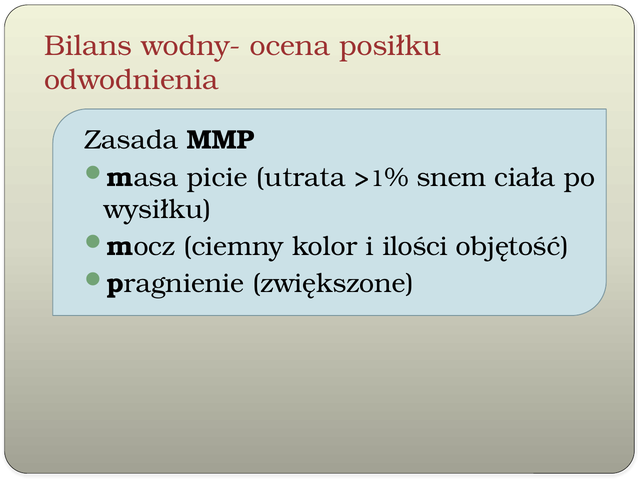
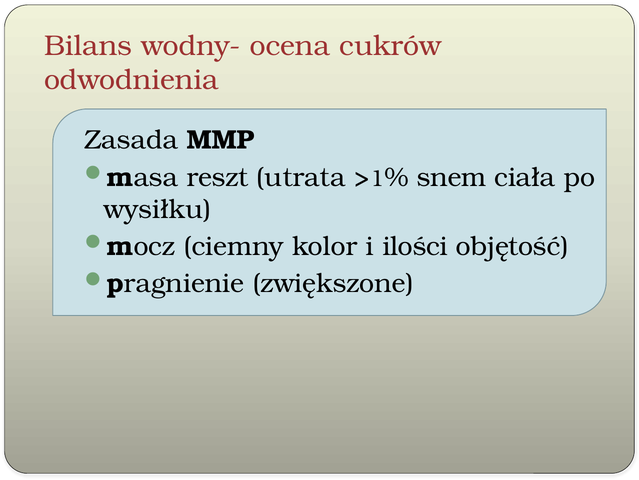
posiłku: posiłku -> cukrów (390, 46)
picie: picie -> reszt (217, 177)
